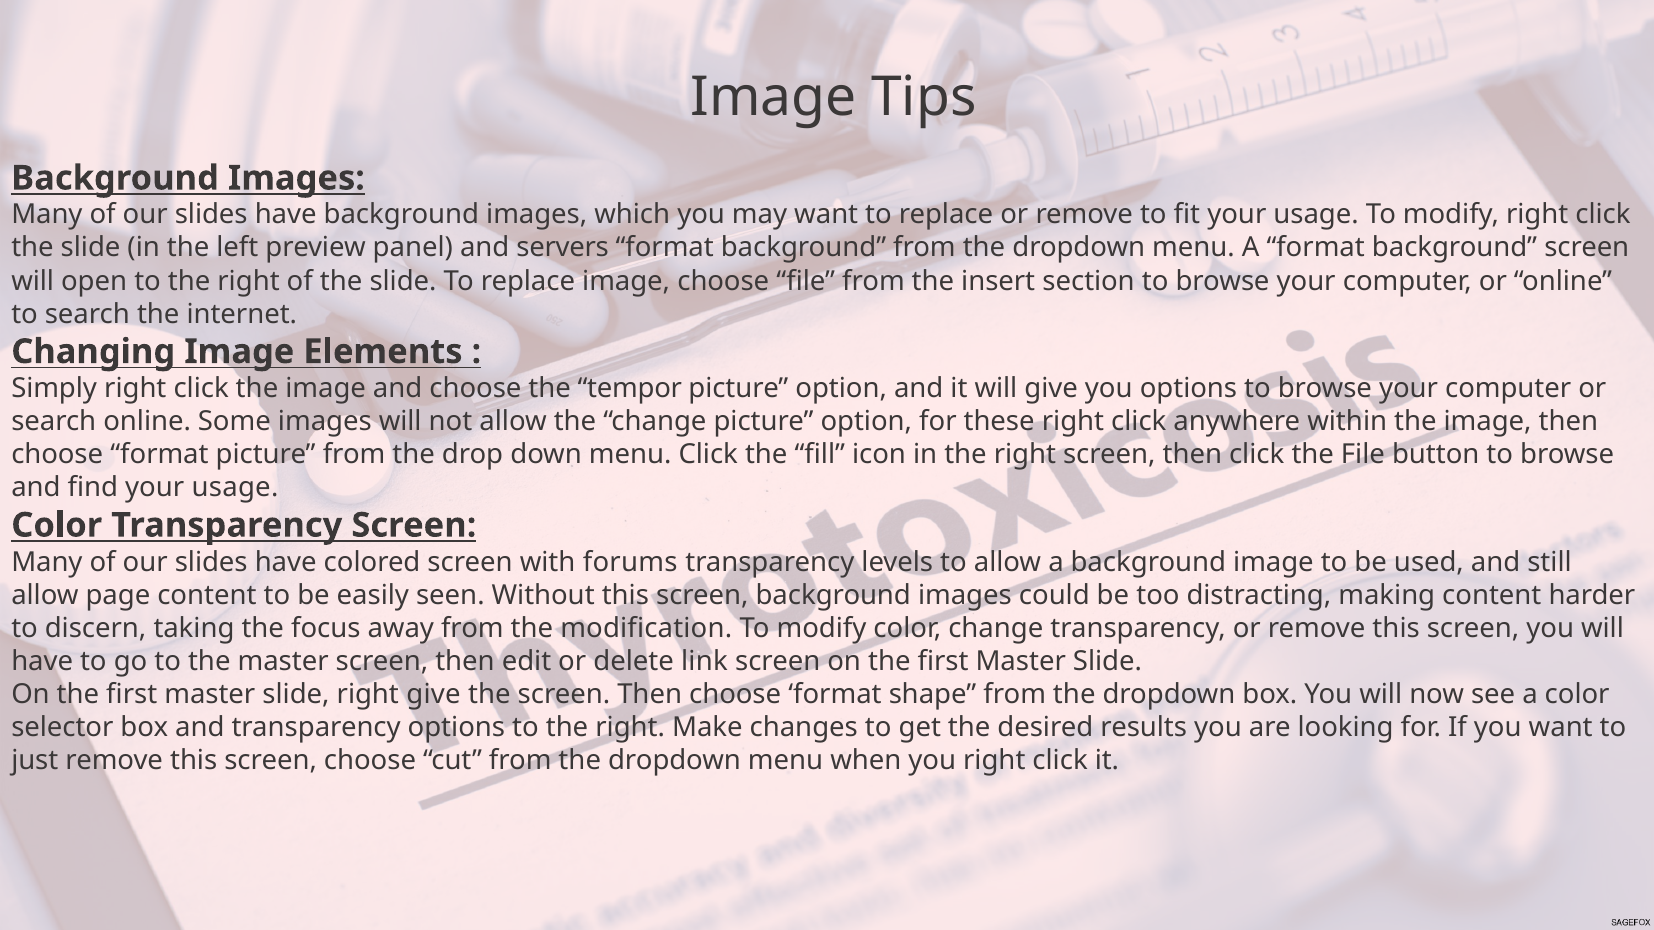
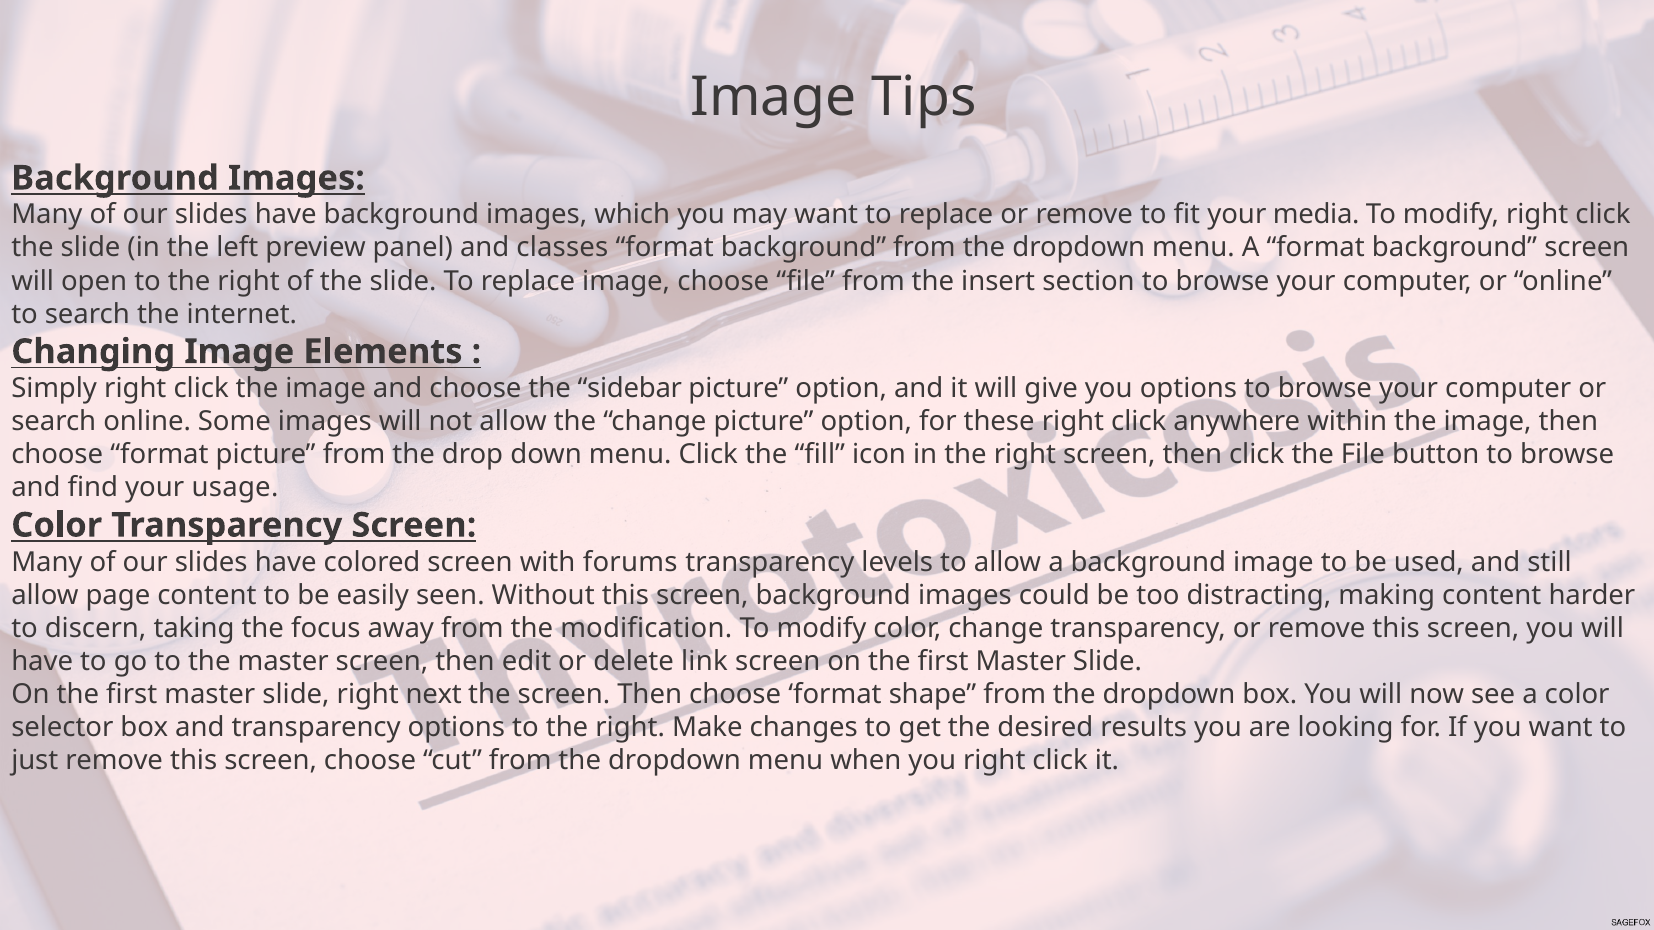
fit your usage: usage -> media (1316, 215)
servers: servers -> classes (562, 248)
tempor: tempor -> sidebar (630, 389)
right give: give -> next (434, 694)
